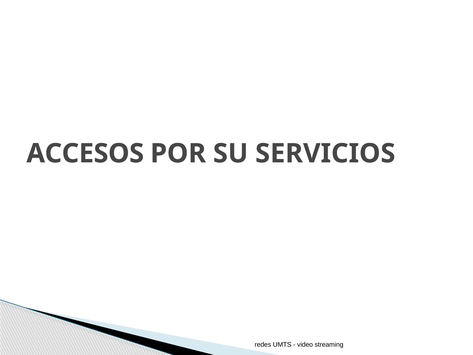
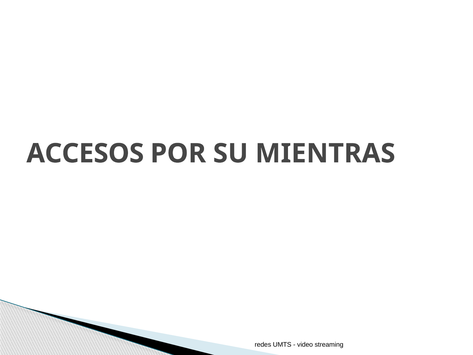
SERVICIOS: SERVICIOS -> MIENTRAS (325, 153)
